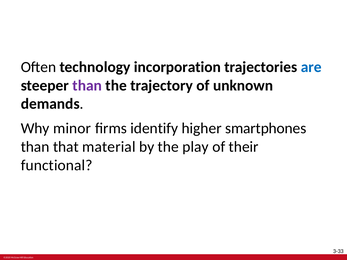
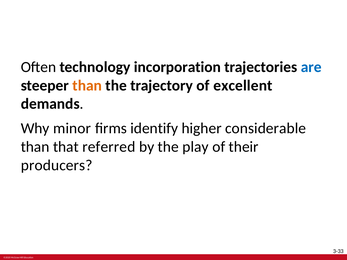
than colour: purple -> orange (87, 85)
unknown: unknown -> excellent (243, 85)
smartphones: smartphones -> considerable (266, 128)
material: material -> referred (109, 147)
functional: functional -> producers (57, 165)
